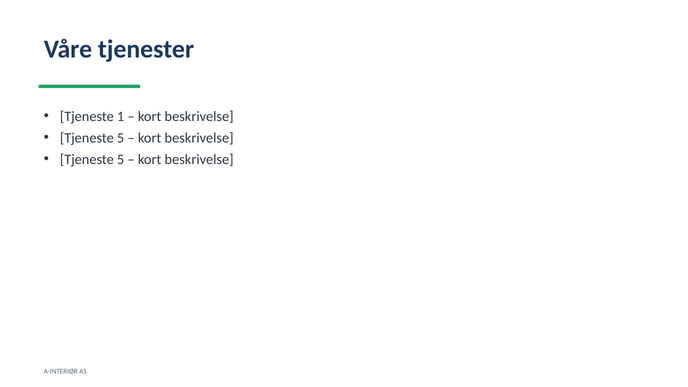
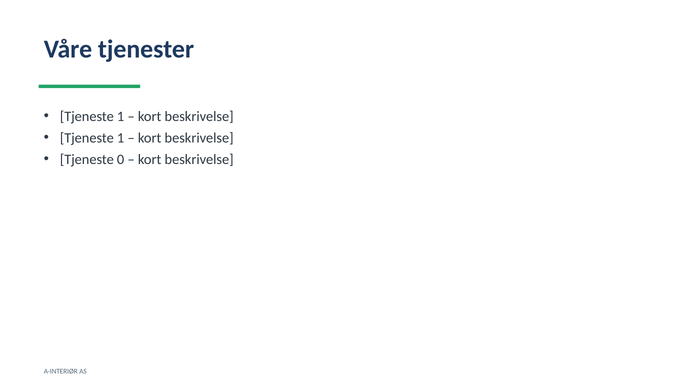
5: 5 -> 1 (121, 138)
5: 5 -> 0 (121, 160)
